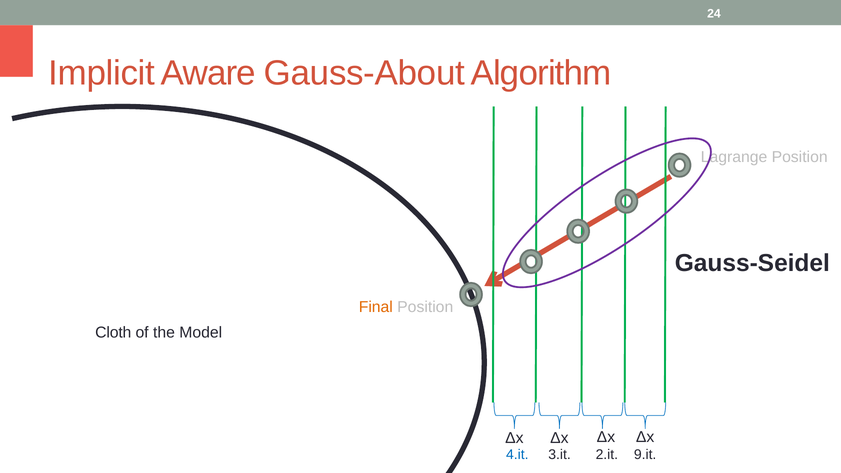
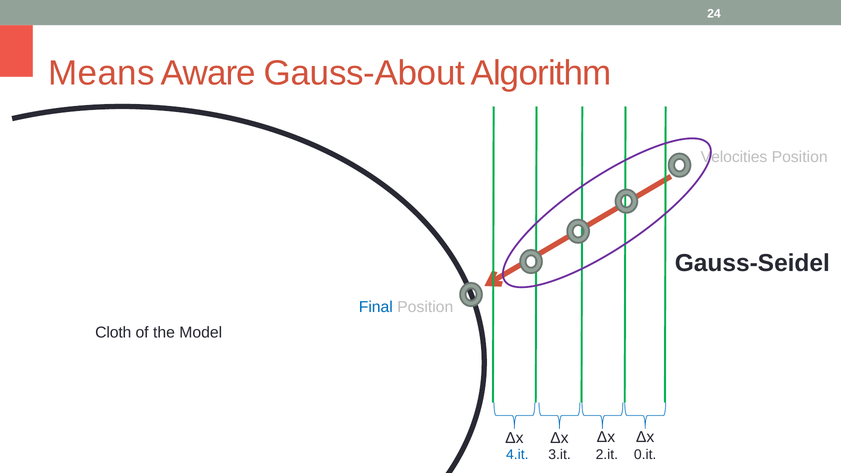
Implicit: Implicit -> Means (101, 73)
Lagrange: Lagrange -> Velocities (734, 157)
Final colour: orange -> blue (376, 307)
9.it: 9.it -> 0.it (645, 455)
